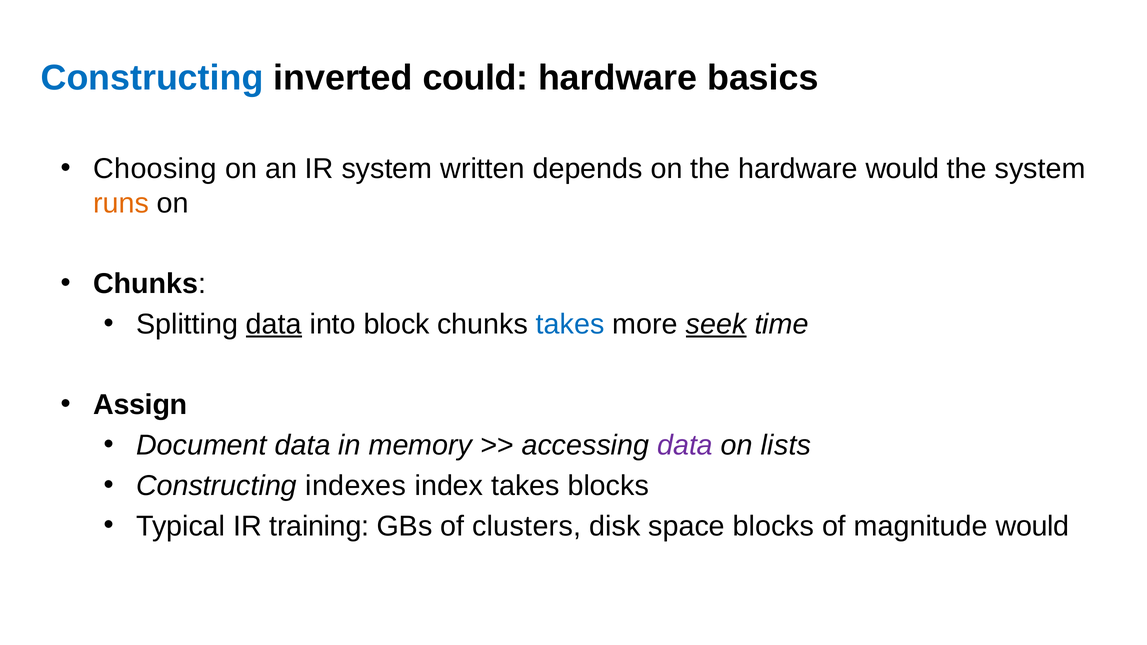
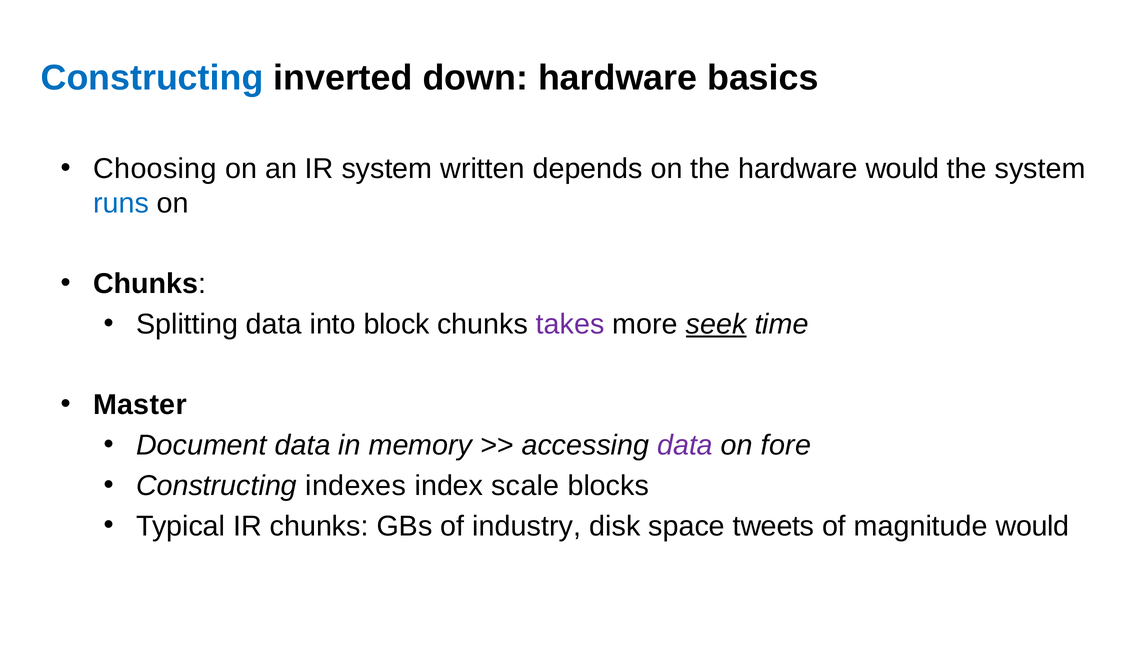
could: could -> down (475, 78)
runs colour: orange -> blue (121, 203)
data underline: present -> none (274, 324)
takes colour: blue -> purple (570, 324)
Assign: Assign -> Master (140, 405)
lists: lists -> fore (786, 445)
index takes: takes -> scale (525, 486)
IR training: training -> chunks (319, 526)
clusters: clusters -> industry (527, 526)
space blocks: blocks -> tweets (774, 526)
